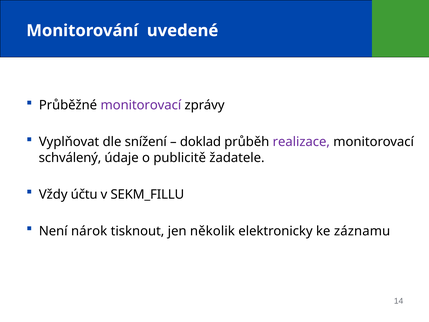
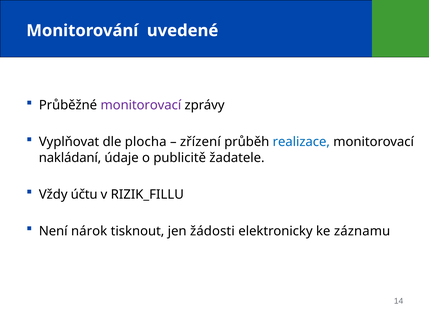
snížení: snížení -> plocha (146, 142)
doklad: doklad -> zřízení (200, 142)
realizace colour: purple -> blue (301, 142)
schválený: schválený -> nakládaní (70, 158)
SEKM_FILLU: SEKM_FILLU -> RIZIK_FILLU (147, 194)
několik: několik -> žádosti (212, 231)
